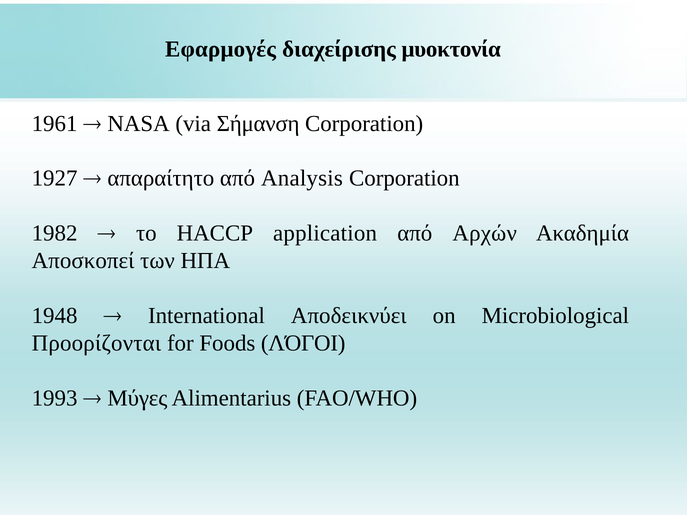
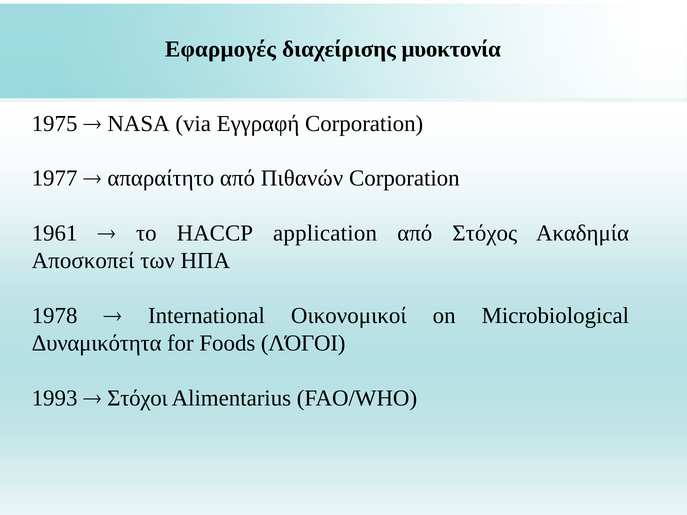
1961: 1961 -> 1975 (55, 124)
Σήμανση: Σήμανση -> Εγγραφή (258, 124)
1927: 1927 -> 1977 (55, 179)
Analysis: Analysis -> Πιθανών (302, 179)
1982: 1982 -> 1961 (55, 233)
Αρχών: Αρχών -> Στόχος (485, 233)
1948: 1948 -> 1978 (55, 316)
Αποδεικνύει: Αποδεικνύει -> Οικονομικοί (349, 316)
Προορίζονται: Προορίζονται -> Δυναμικότητα (97, 343)
Μύγες: Μύγες -> Στόχοι (137, 398)
